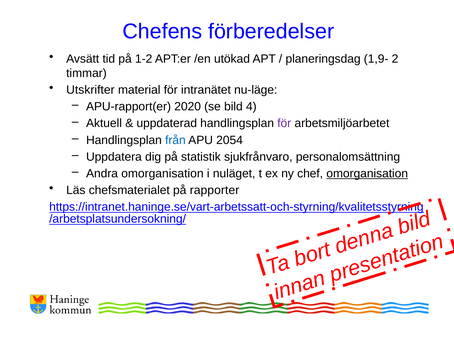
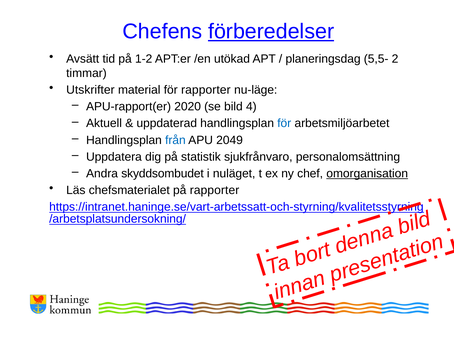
förberedelser underline: none -> present (271, 32)
1,9-: 1,9- -> 5,5- (376, 59)
för intranätet: intranätet -> rapporter (206, 90)
för colour: purple -> blue (284, 124)
2054: 2054 -> 2049 (230, 140)
Andra omorganisation: omorganisation -> skyddsombudet (163, 174)
